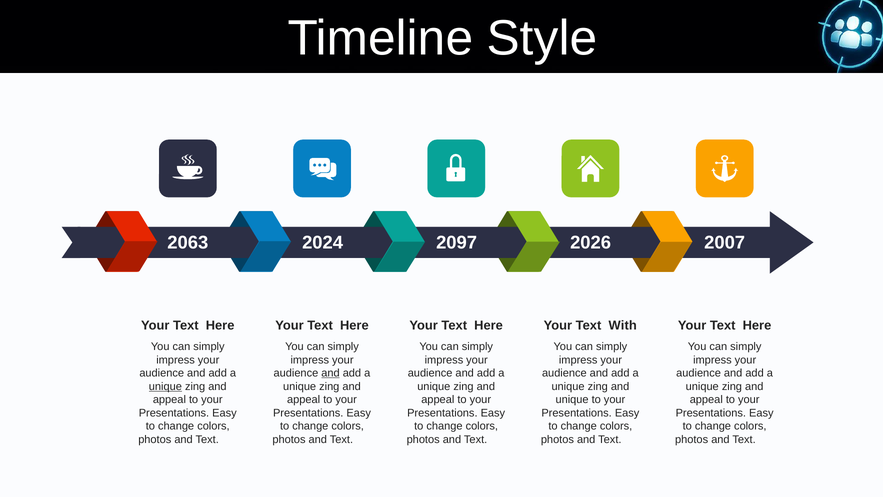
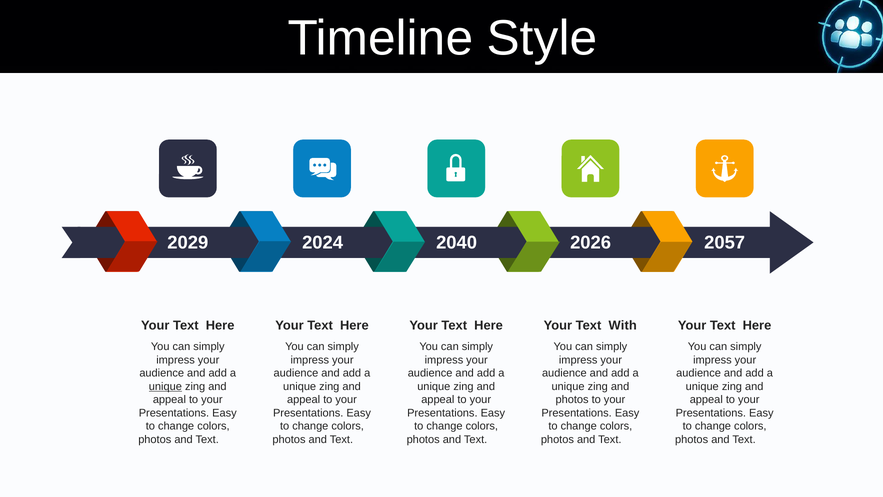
2063: 2063 -> 2029 (188, 242)
2097: 2097 -> 2040 (457, 242)
2007: 2007 -> 2057 (725, 242)
and underline: present -> none (330, 373)
unique: unique -> photos (572, 399)
